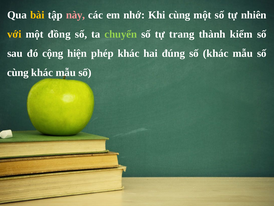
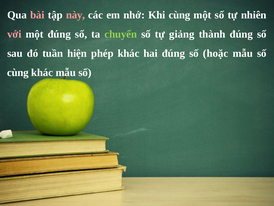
bài colour: yellow -> pink (37, 15)
với colour: yellow -> pink (14, 34)
một đồng: đồng -> đúng (59, 34)
trang: trang -> giảng (182, 34)
thành kiểm: kiểm -> đúng (241, 34)
cộng: cộng -> tuần (53, 53)
số khác: khác -> hoặc (216, 53)
